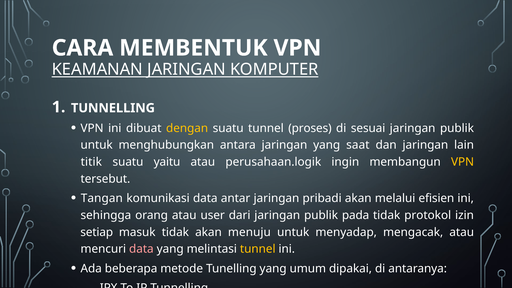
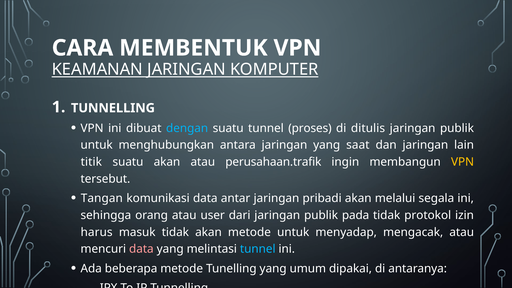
dengan colour: yellow -> light blue (187, 128)
sesuai: sesuai -> ditulis (368, 128)
suatu yaitu: yaitu -> akan (167, 162)
perusahaan.logik: perusahaan.logik -> perusahaan.trafik (273, 162)
efisien: efisien -> segala (436, 198)
setiap: setiap -> harus (97, 232)
akan menuju: menuju -> metode (249, 232)
tunnel colour: yellow -> light blue (258, 249)
